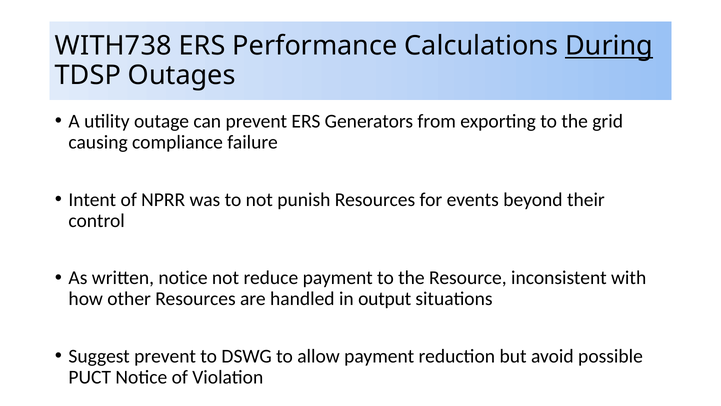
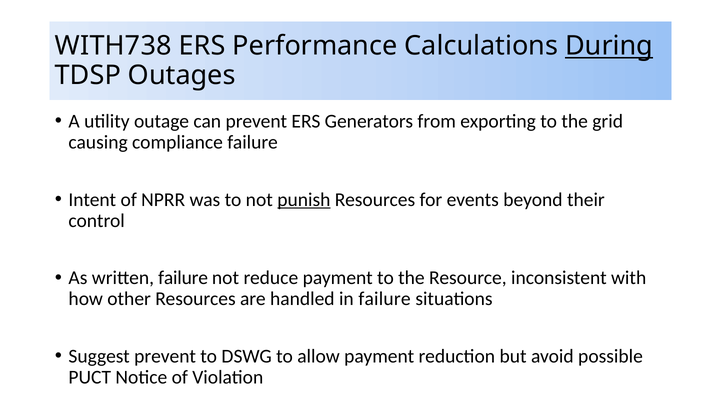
punish underline: none -> present (304, 199)
written notice: notice -> failure (183, 278)
in output: output -> failure (384, 299)
